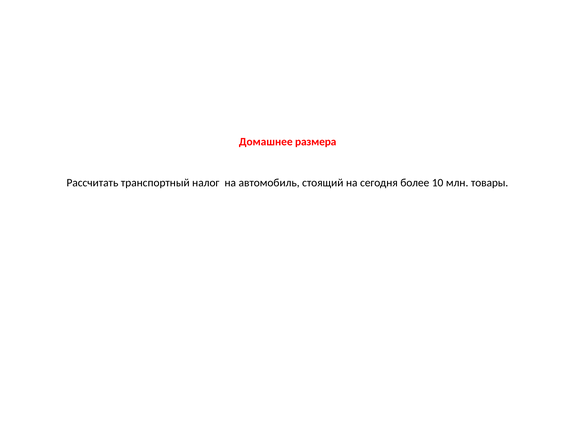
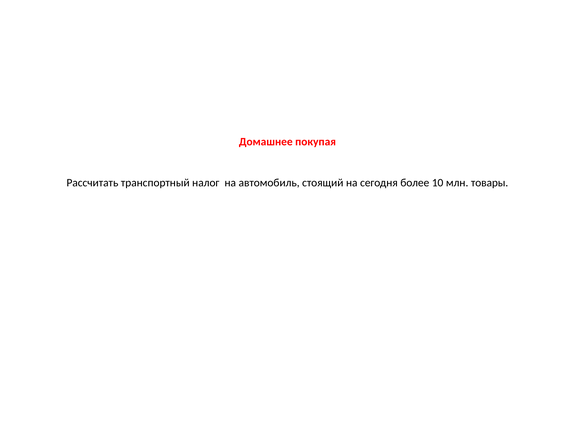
размера: размера -> покупая (316, 142)
